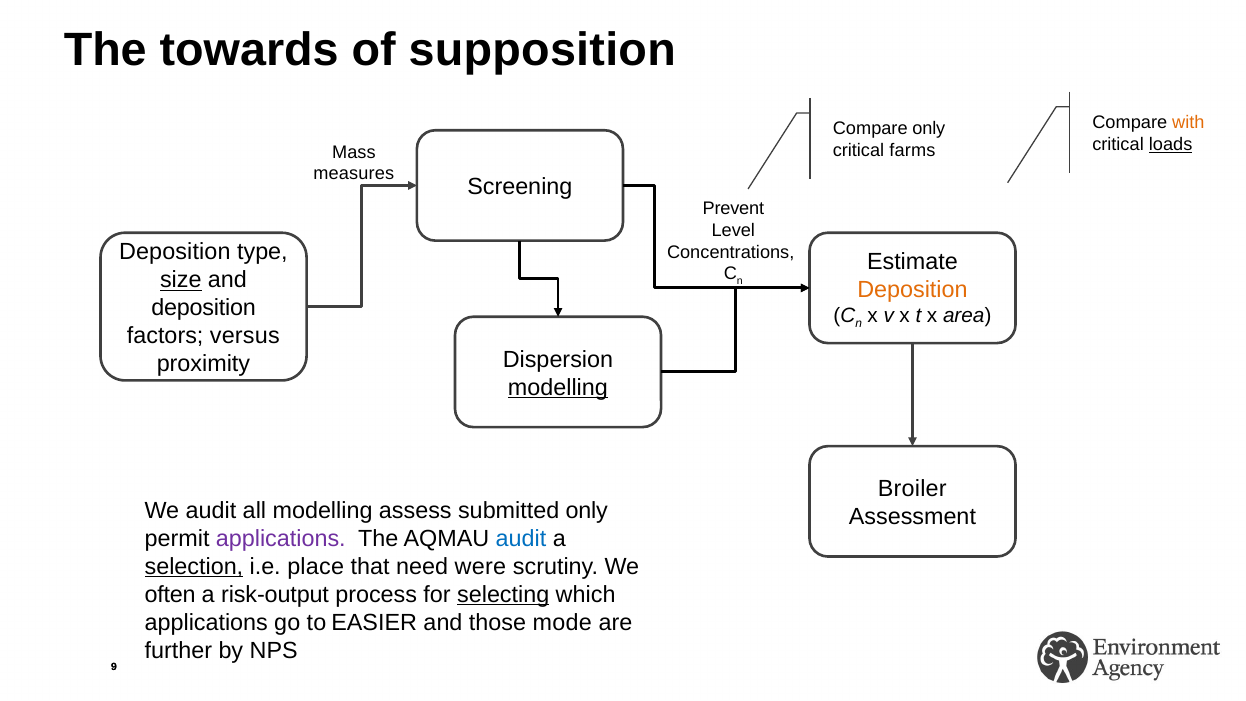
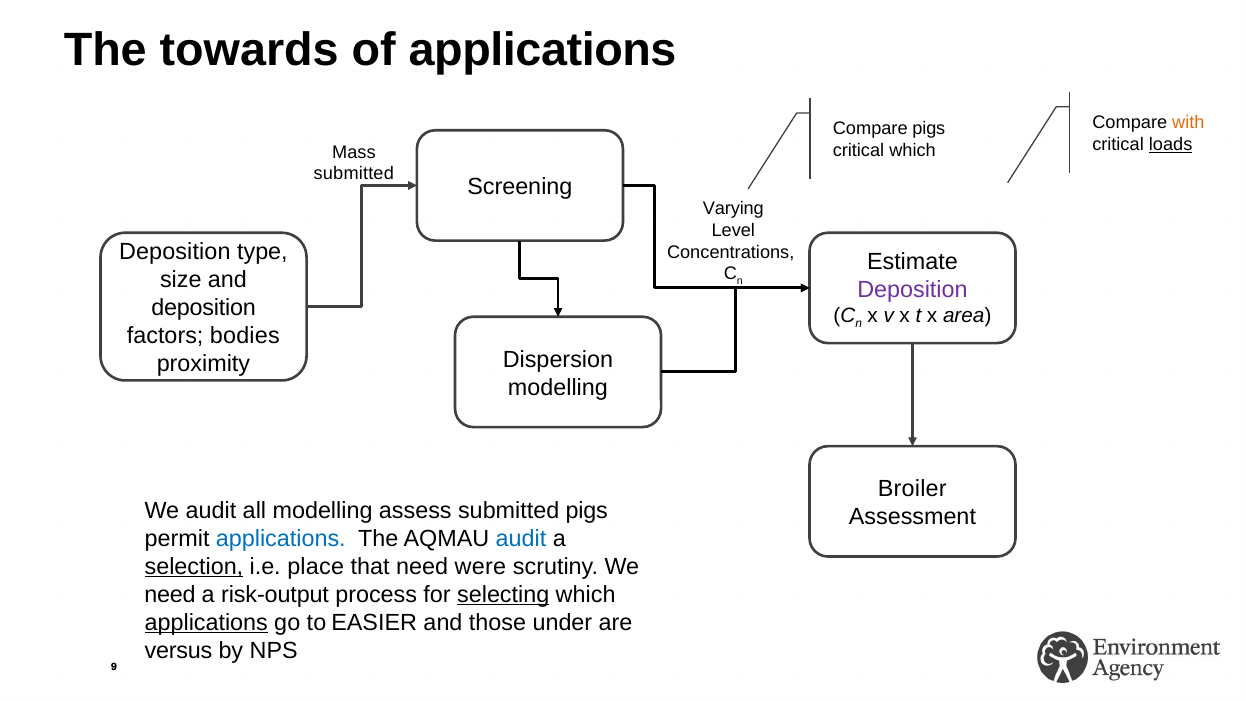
of supposition: supposition -> applications (543, 50)
Compare only: only -> pigs (929, 129)
critical farms: farms -> which (913, 150)
measures: measures -> submitted (354, 174)
Prevent: Prevent -> Varying (733, 208)
size underline: present -> none (181, 280)
Deposition colour: orange -> purple (912, 289)
versus: versus -> bodies (245, 336)
modelling underline: present -> none (558, 387)
submitted only: only -> pigs (587, 510)
applications colour: purple -> blue (281, 538)
often: often -> need (170, 594)
applications underline: none -> present (206, 622)
mode: mode -> under (562, 622)
further: further -> versus (178, 650)
